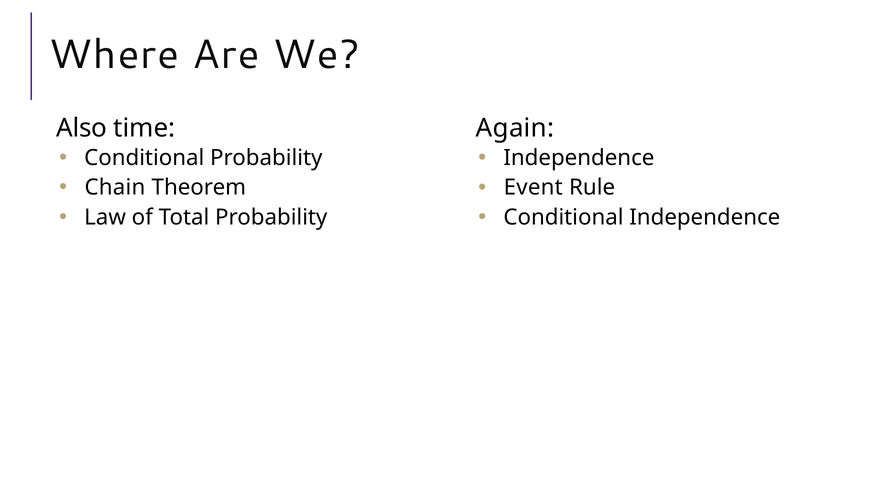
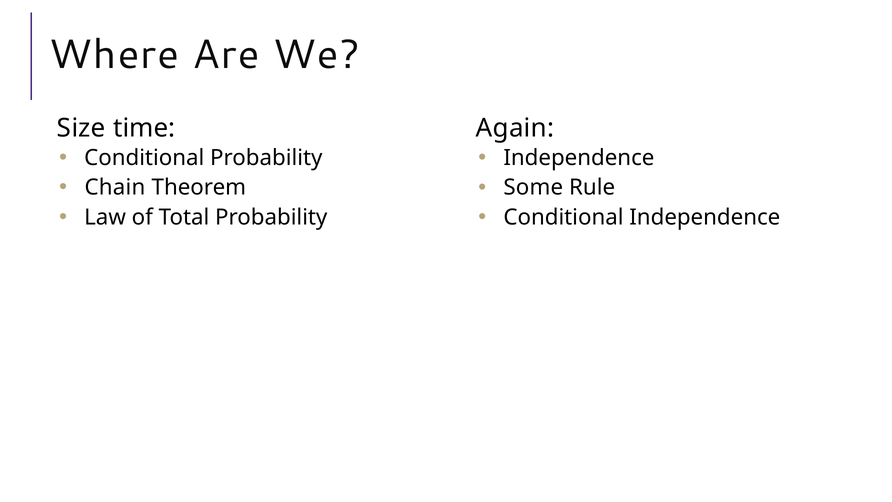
Also: Also -> Size (81, 128)
Event: Event -> Some (533, 187)
